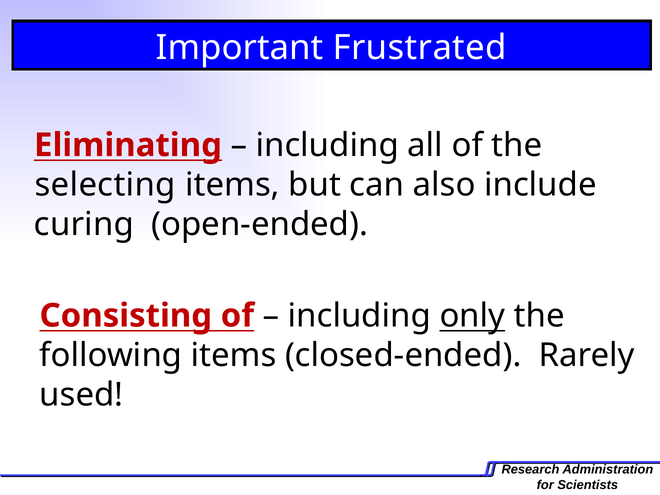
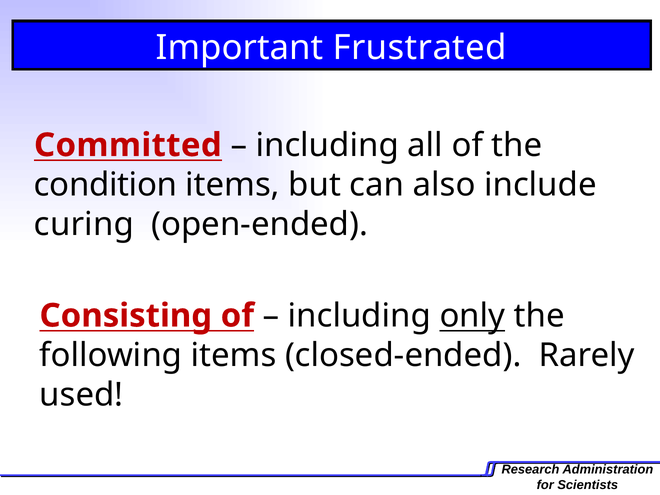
Eliminating: Eliminating -> Committed (128, 145)
selecting: selecting -> condition (105, 185)
